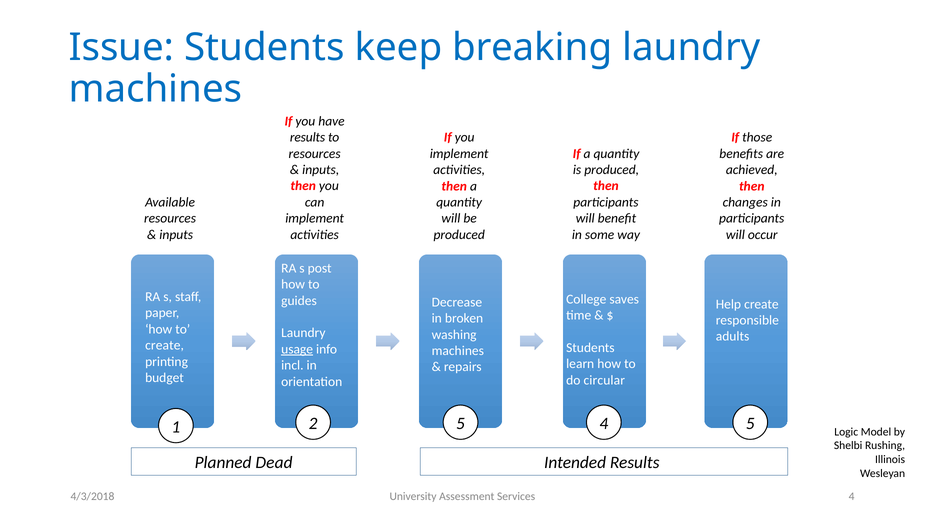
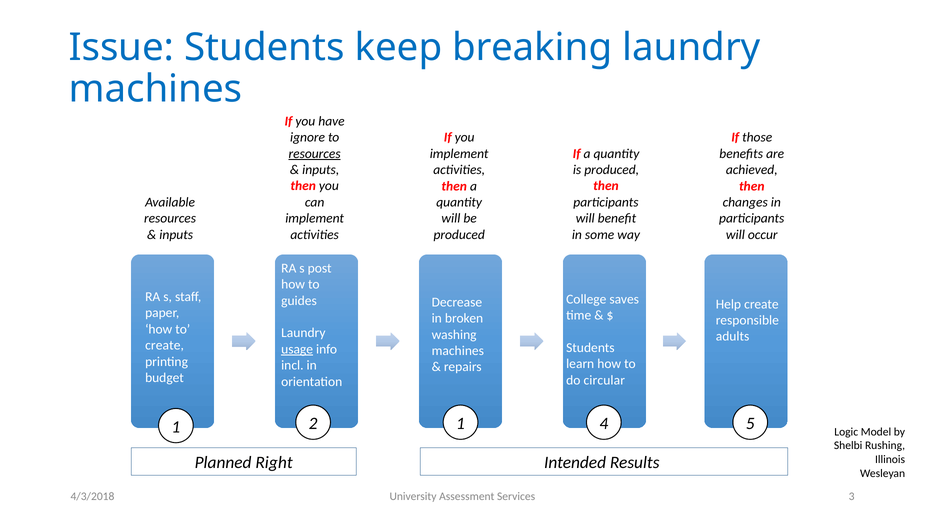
results: results -> ignore (308, 138)
resources underline: none -> present (315, 154)
2 5: 5 -> 1 (461, 424)
Dead: Dead -> Right (274, 463)
Services 4: 4 -> 3 (852, 497)
